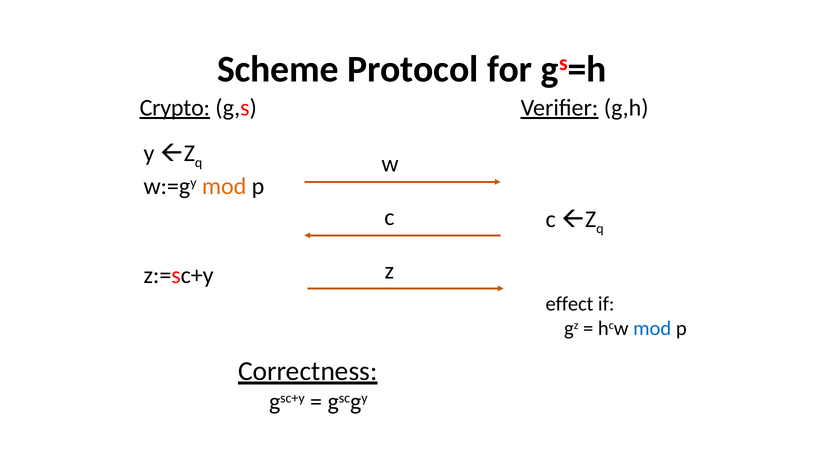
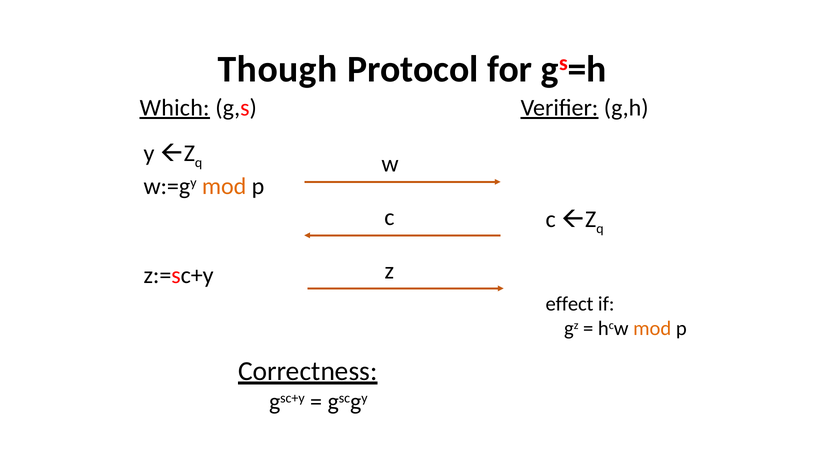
Scheme: Scheme -> Though (278, 69)
Crypto: Crypto -> Which (175, 108)
mod colour: blue -> orange (652, 329)
